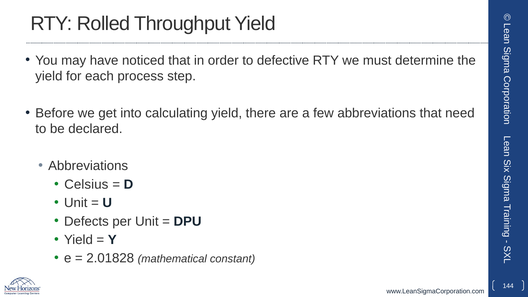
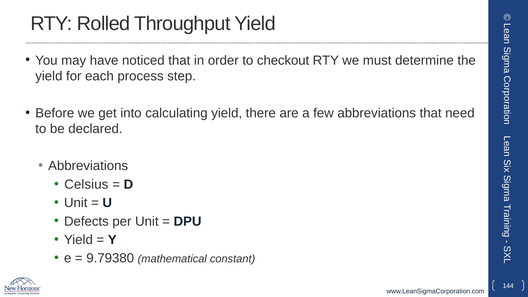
defective: defective -> checkout (283, 60)
2.01828: 2.01828 -> 9.79380 (110, 258)
